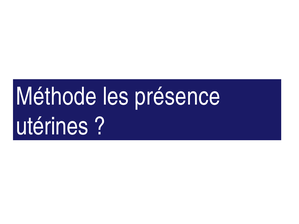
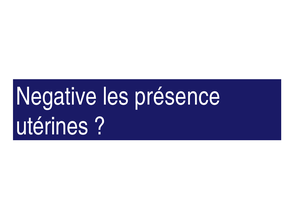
Méthode: Méthode -> Negative (56, 97)
